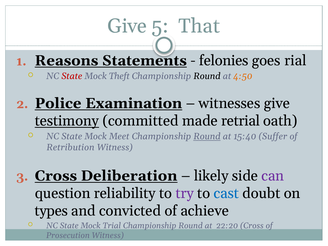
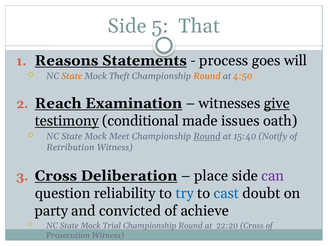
Give: Give -> Side (127, 26)
felonies: felonies -> process (224, 61)
rial: rial -> will (296, 61)
State colour: red -> orange (72, 76)
Round colour: black -> orange (207, 76)
Police: Police -> Reach (58, 103)
give underline: none -> present (277, 103)
committed: committed -> conditional (141, 121)
retrial: retrial -> issues (240, 121)
Suffer: Suffer -> Notify (273, 136)
likely: likely -> place (211, 176)
try colour: purple -> blue (185, 193)
types: types -> party (51, 211)
